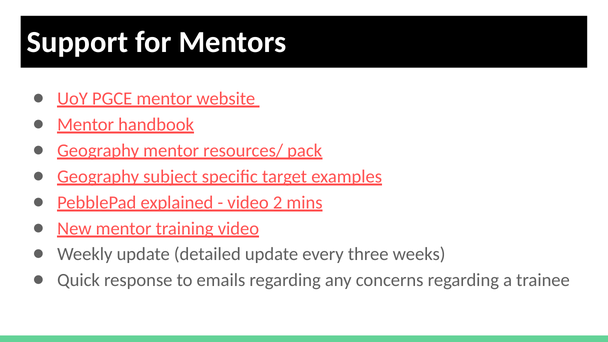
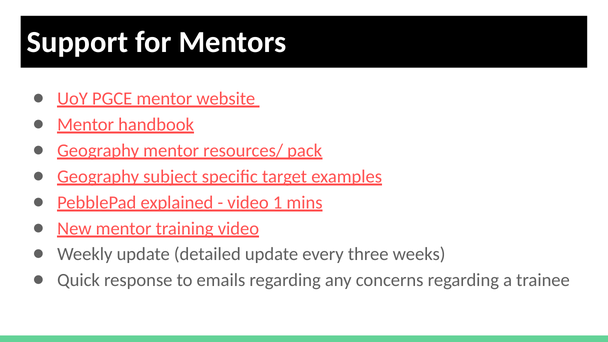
2: 2 -> 1 (278, 202)
